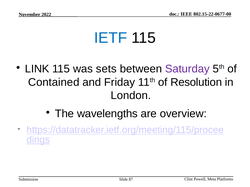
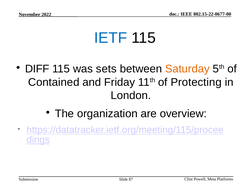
LINK: LINK -> DIFF (37, 69)
Saturday colour: purple -> orange (187, 69)
Resolution: Resolution -> Protecting (196, 82)
wavelengths: wavelengths -> organization (107, 114)
